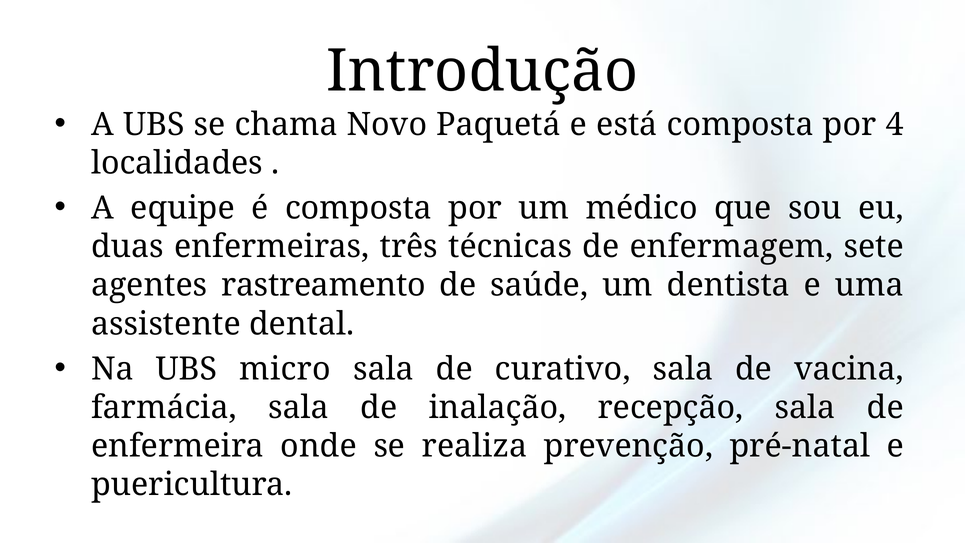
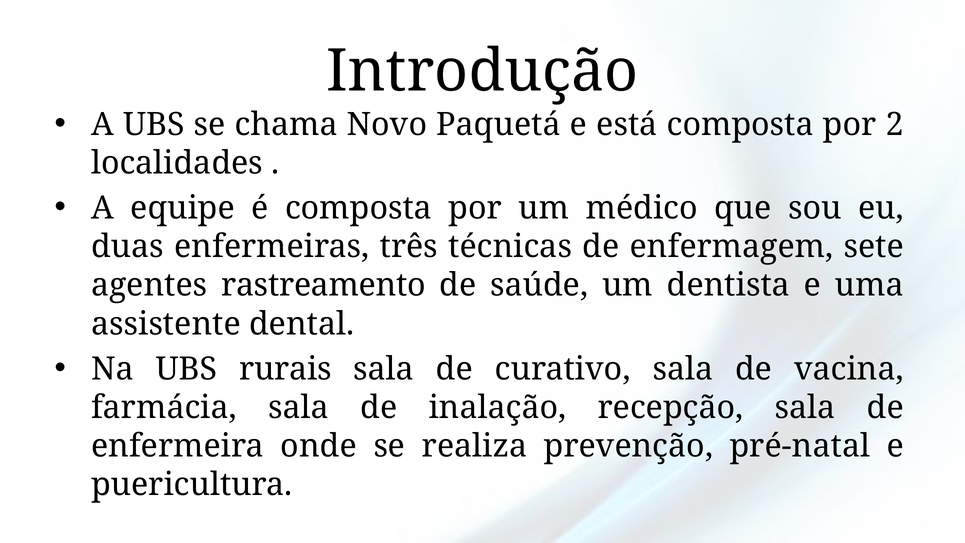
4: 4 -> 2 (895, 124)
micro: micro -> rurais (285, 369)
